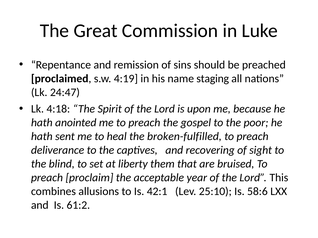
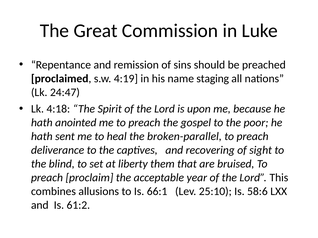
broken-fulfilled: broken-fulfilled -> broken-parallel (184, 137)
42:1: 42:1 -> 66:1 (157, 192)
